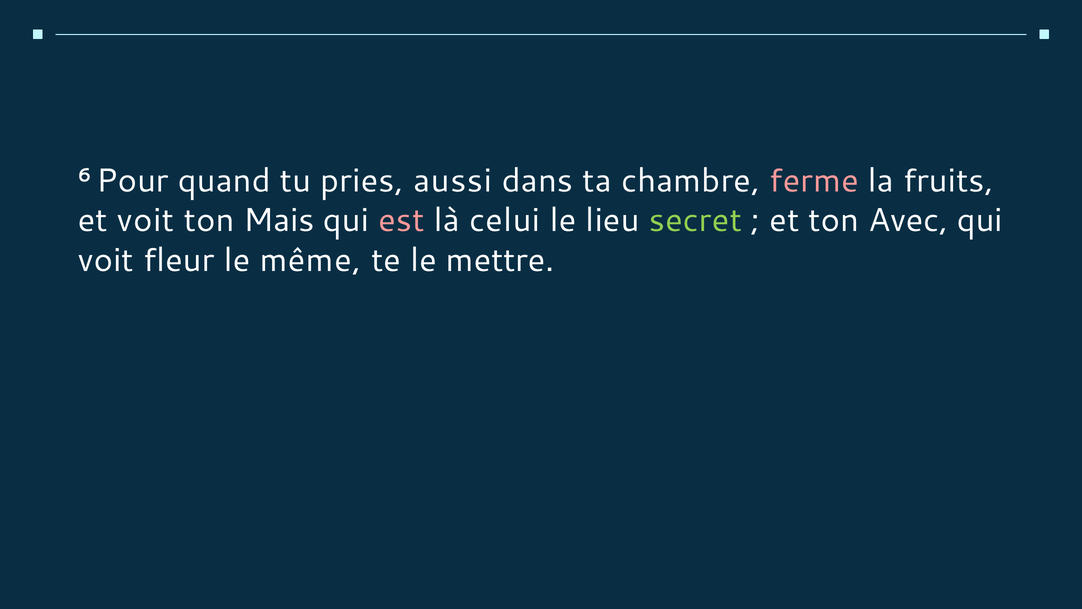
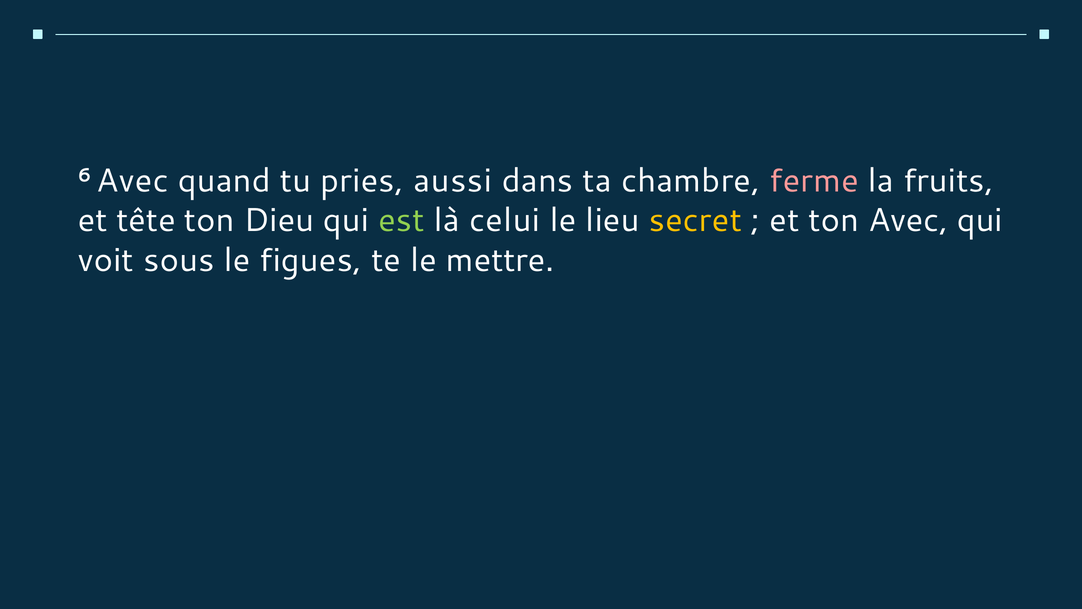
6 Pour: Pour -> Avec (133, 181)
et voit: voit -> tête (146, 220)
Mais: Mais -> Dieu (279, 220)
est colour: pink -> light green (401, 220)
secret colour: light green -> yellow (695, 220)
fleur: fleur -> sous (179, 260)
même: même -> figues (311, 260)
